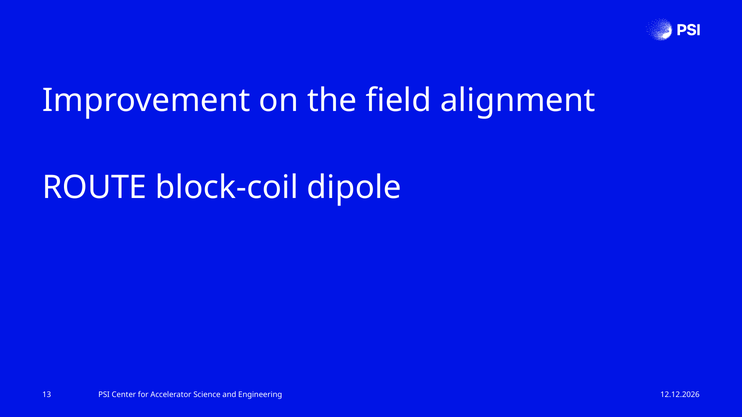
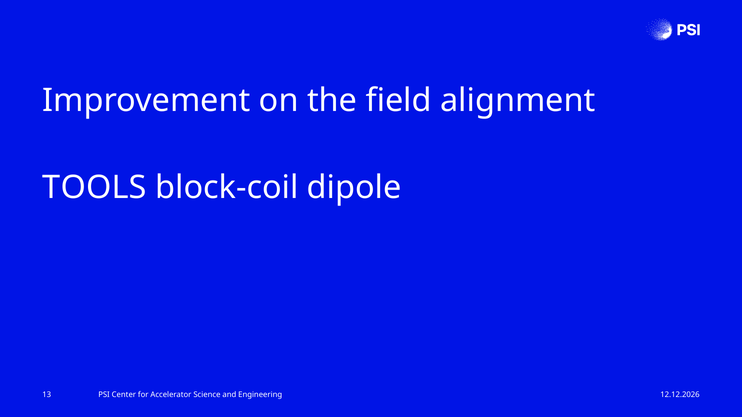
ROUTE: ROUTE -> TOOLS (94, 188)
